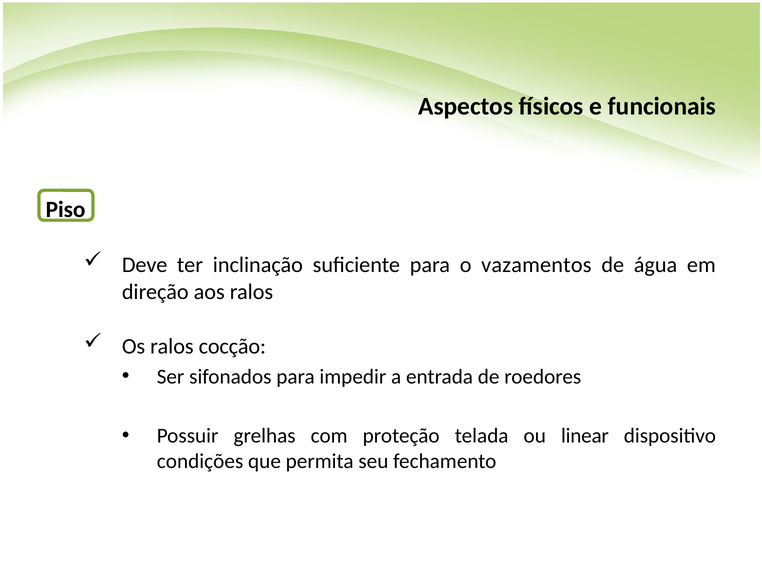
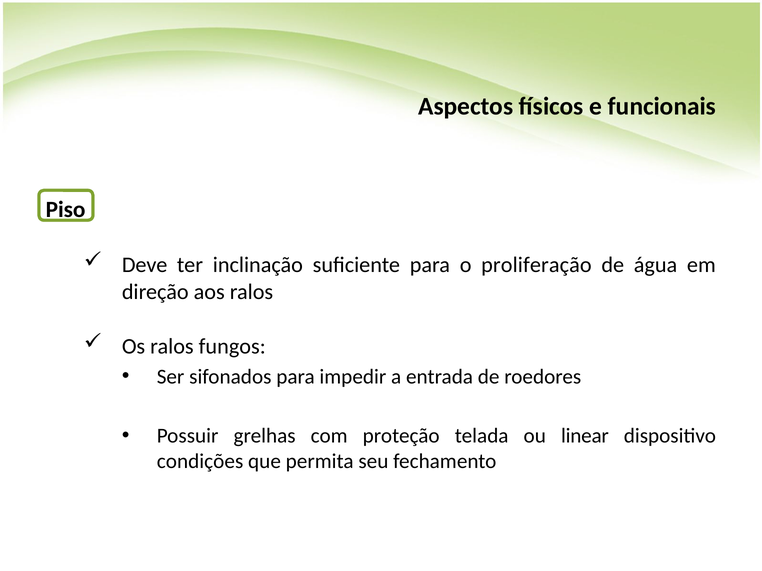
vazamentos: vazamentos -> proliferação (536, 265)
cocção: cocção -> fungos (232, 347)
